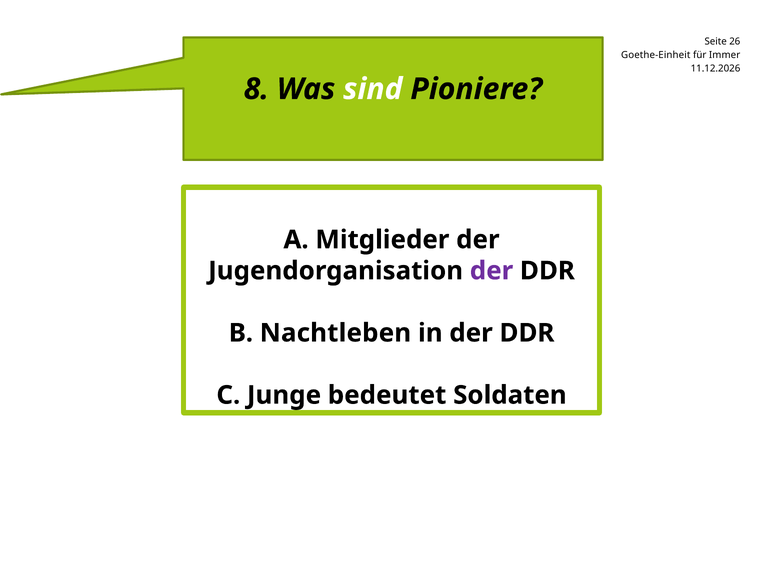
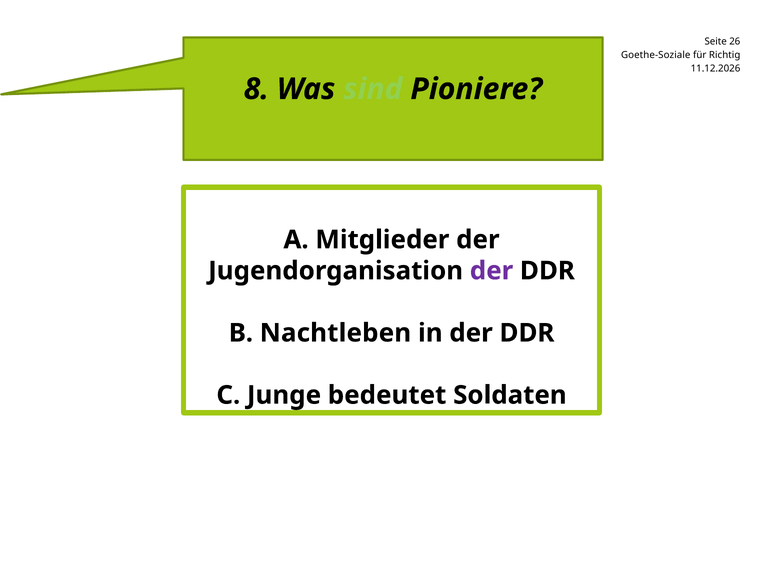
Goethe-Einheit: Goethe-Einheit -> Goethe-Soziale (656, 55)
Immer: Immer -> Richtig (725, 55)
sind colour: white -> light green (373, 89)
